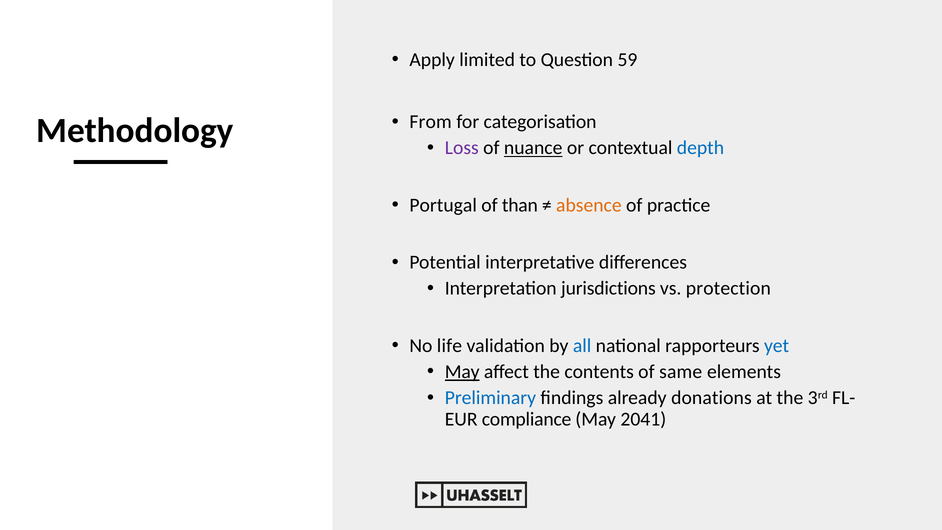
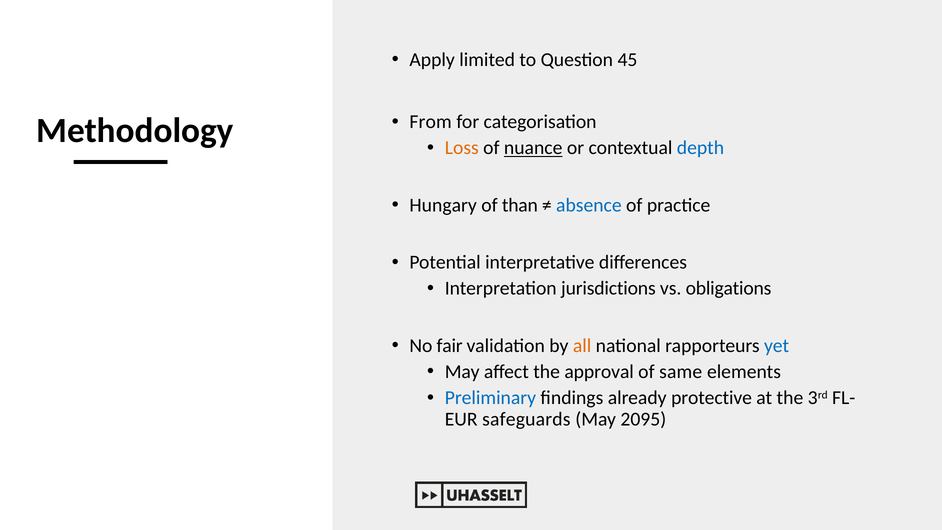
59: 59 -> 45 (627, 60)
Loss colour: purple -> orange (462, 148)
Portugal: Portugal -> Hungary (443, 205)
absence colour: orange -> blue (589, 205)
protection: protection -> obligations (728, 288)
life: life -> fair (450, 346)
all colour: blue -> orange (582, 346)
May underline: present -> none (462, 372)
contents: contents -> approval (599, 372)
donations: donations -> protective (712, 398)
compliance: compliance -> safeguards (526, 419)
2041: 2041 -> 2095 (643, 419)
